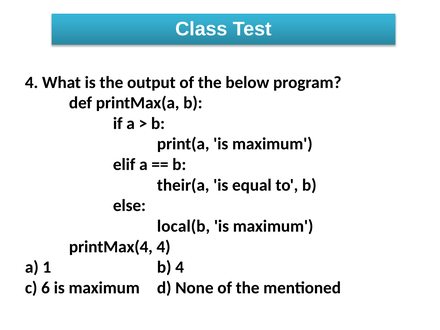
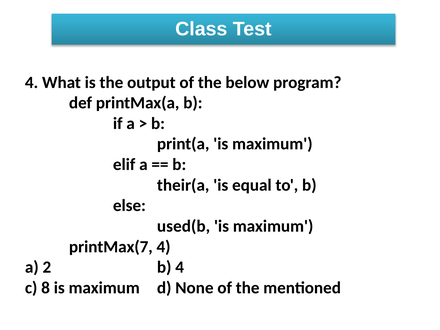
local(b: local(b -> used(b (184, 226)
printMax(4: printMax(4 -> printMax(7 (111, 247)
1: 1 -> 2 (47, 267)
6: 6 -> 8 (46, 288)
